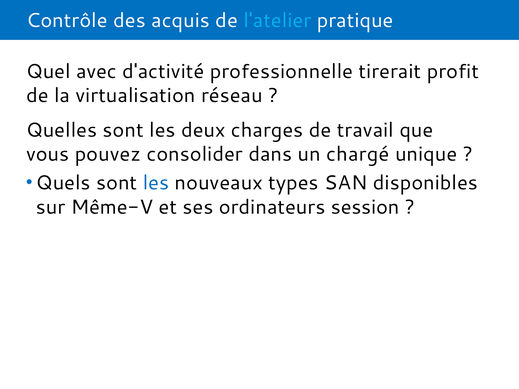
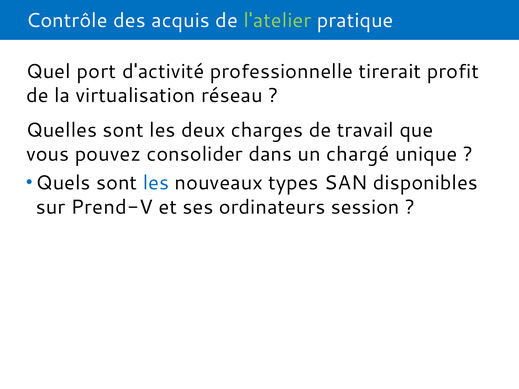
l'atelier colour: light blue -> light green (277, 21)
avec: avec -> port (96, 71)
Même-V: Même-V -> Prend-V (112, 207)
